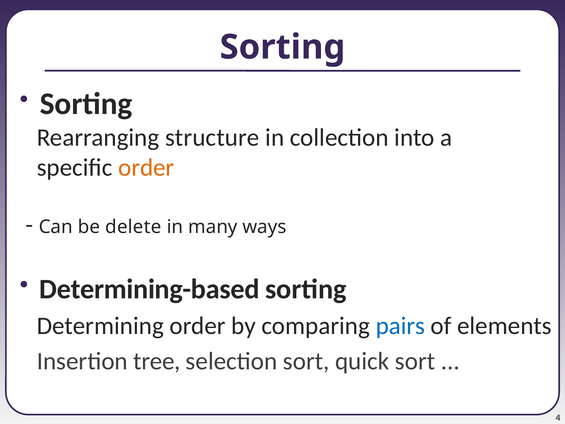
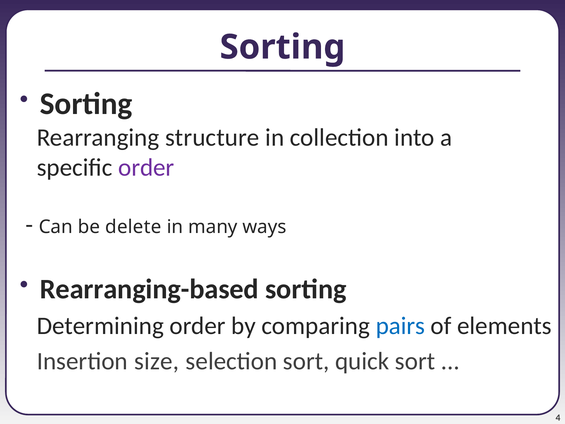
order colour: orange -> purple (146, 167)
Determining-based: Determining-based -> Rearranging-based (149, 289)
tree: tree -> size (157, 361)
